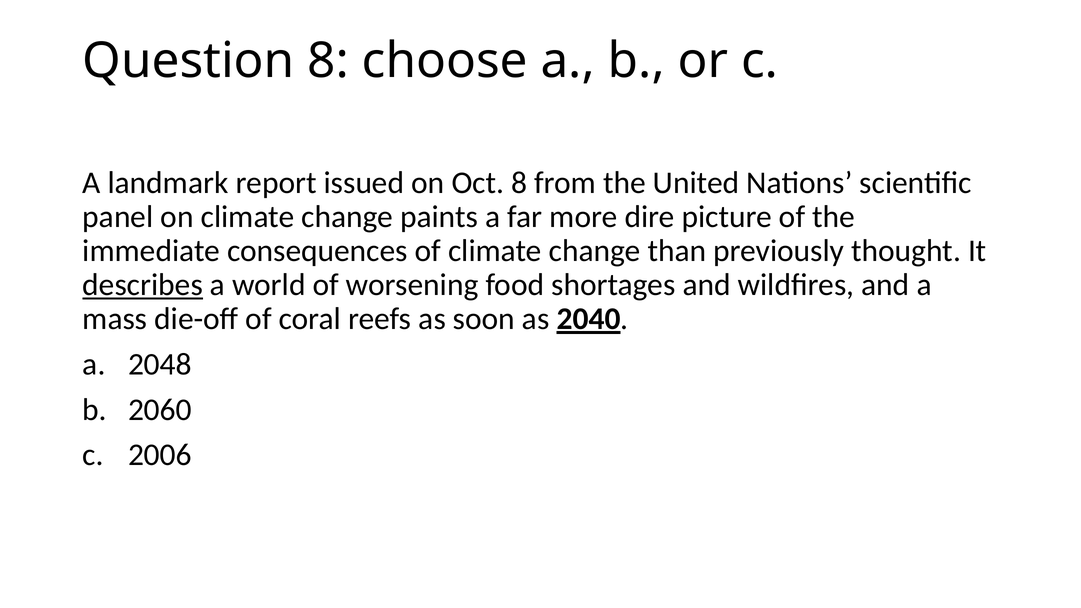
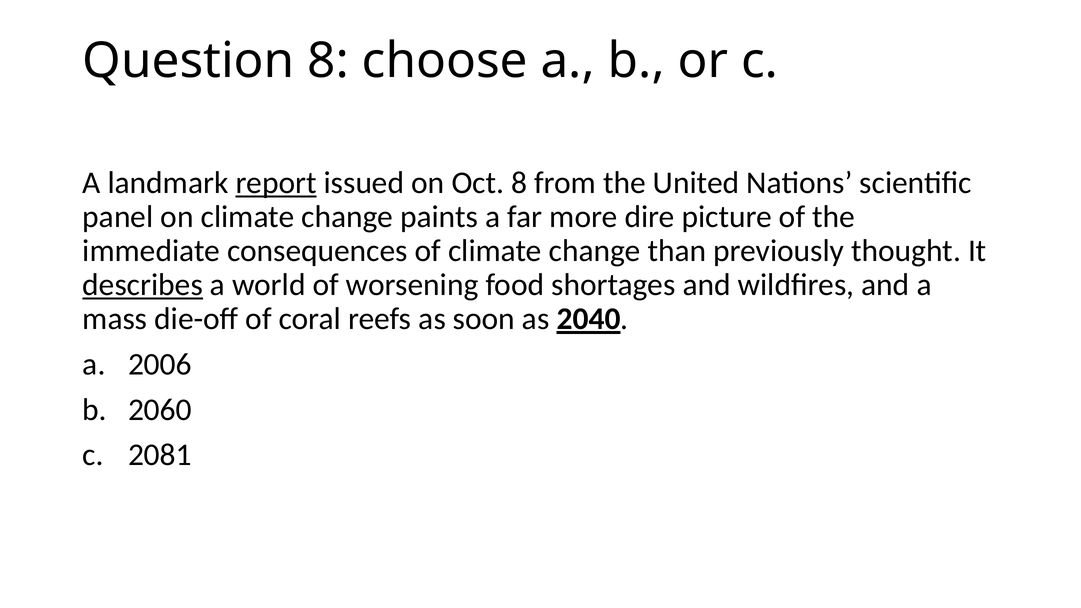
report underline: none -> present (276, 183)
2048: 2048 -> 2006 (160, 364)
2006: 2006 -> 2081 (160, 455)
